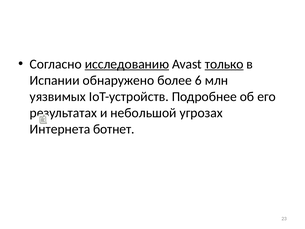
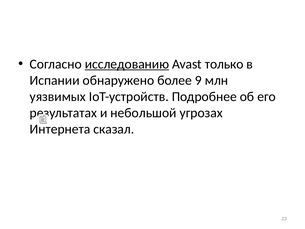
только underline: present -> none (224, 64)
6: 6 -> 9 (198, 80)
ботнет: ботнет -> сказал (114, 129)
